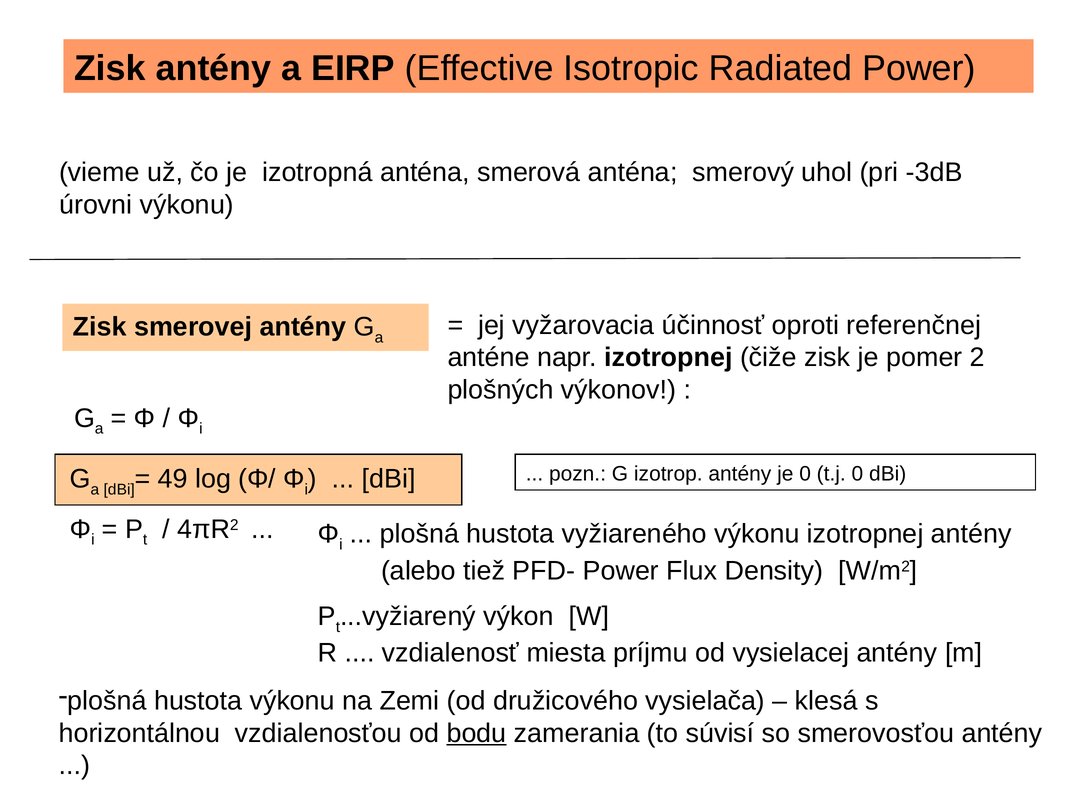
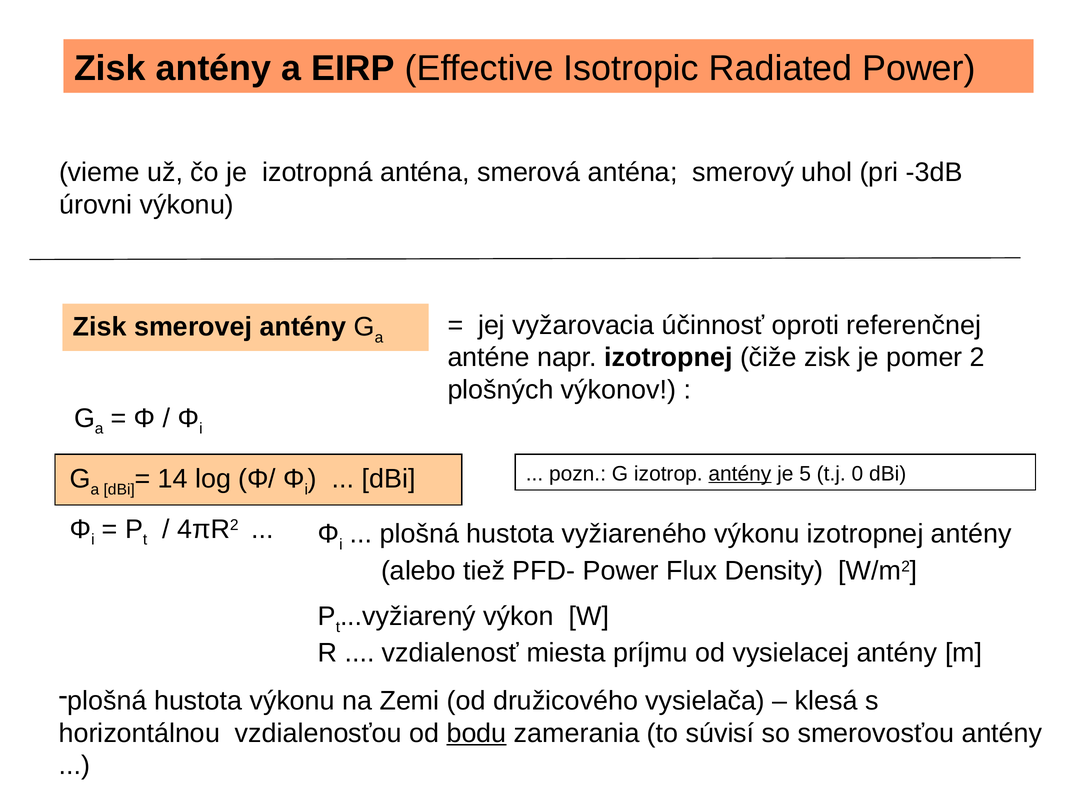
antény underline: none -> present (740, 474)
je 0: 0 -> 5 (805, 474)
49: 49 -> 14 (173, 479)
